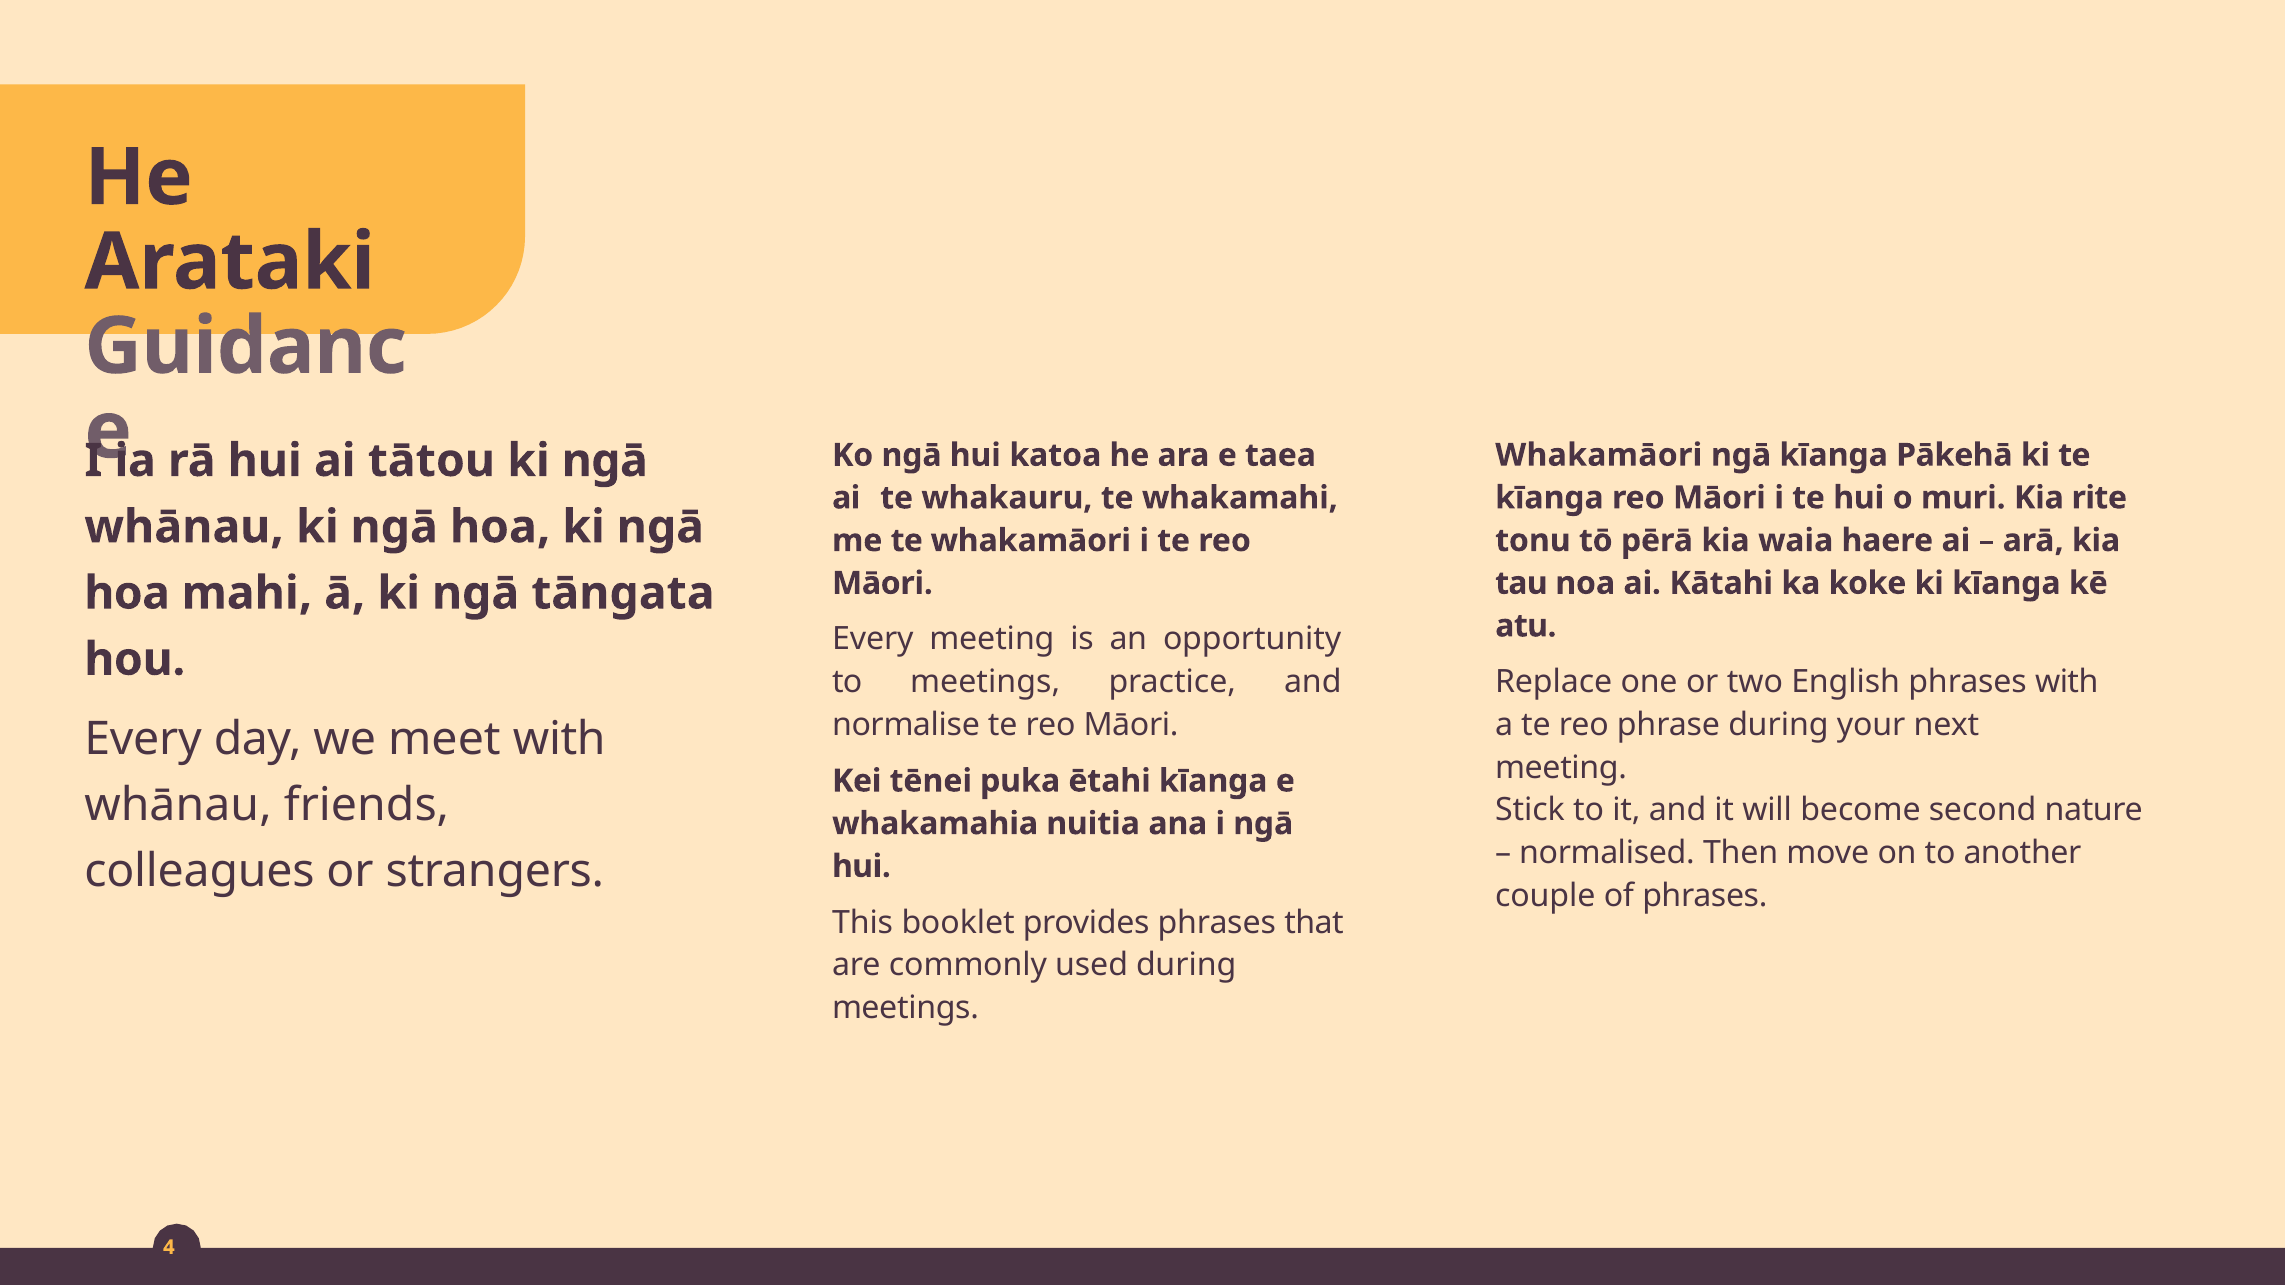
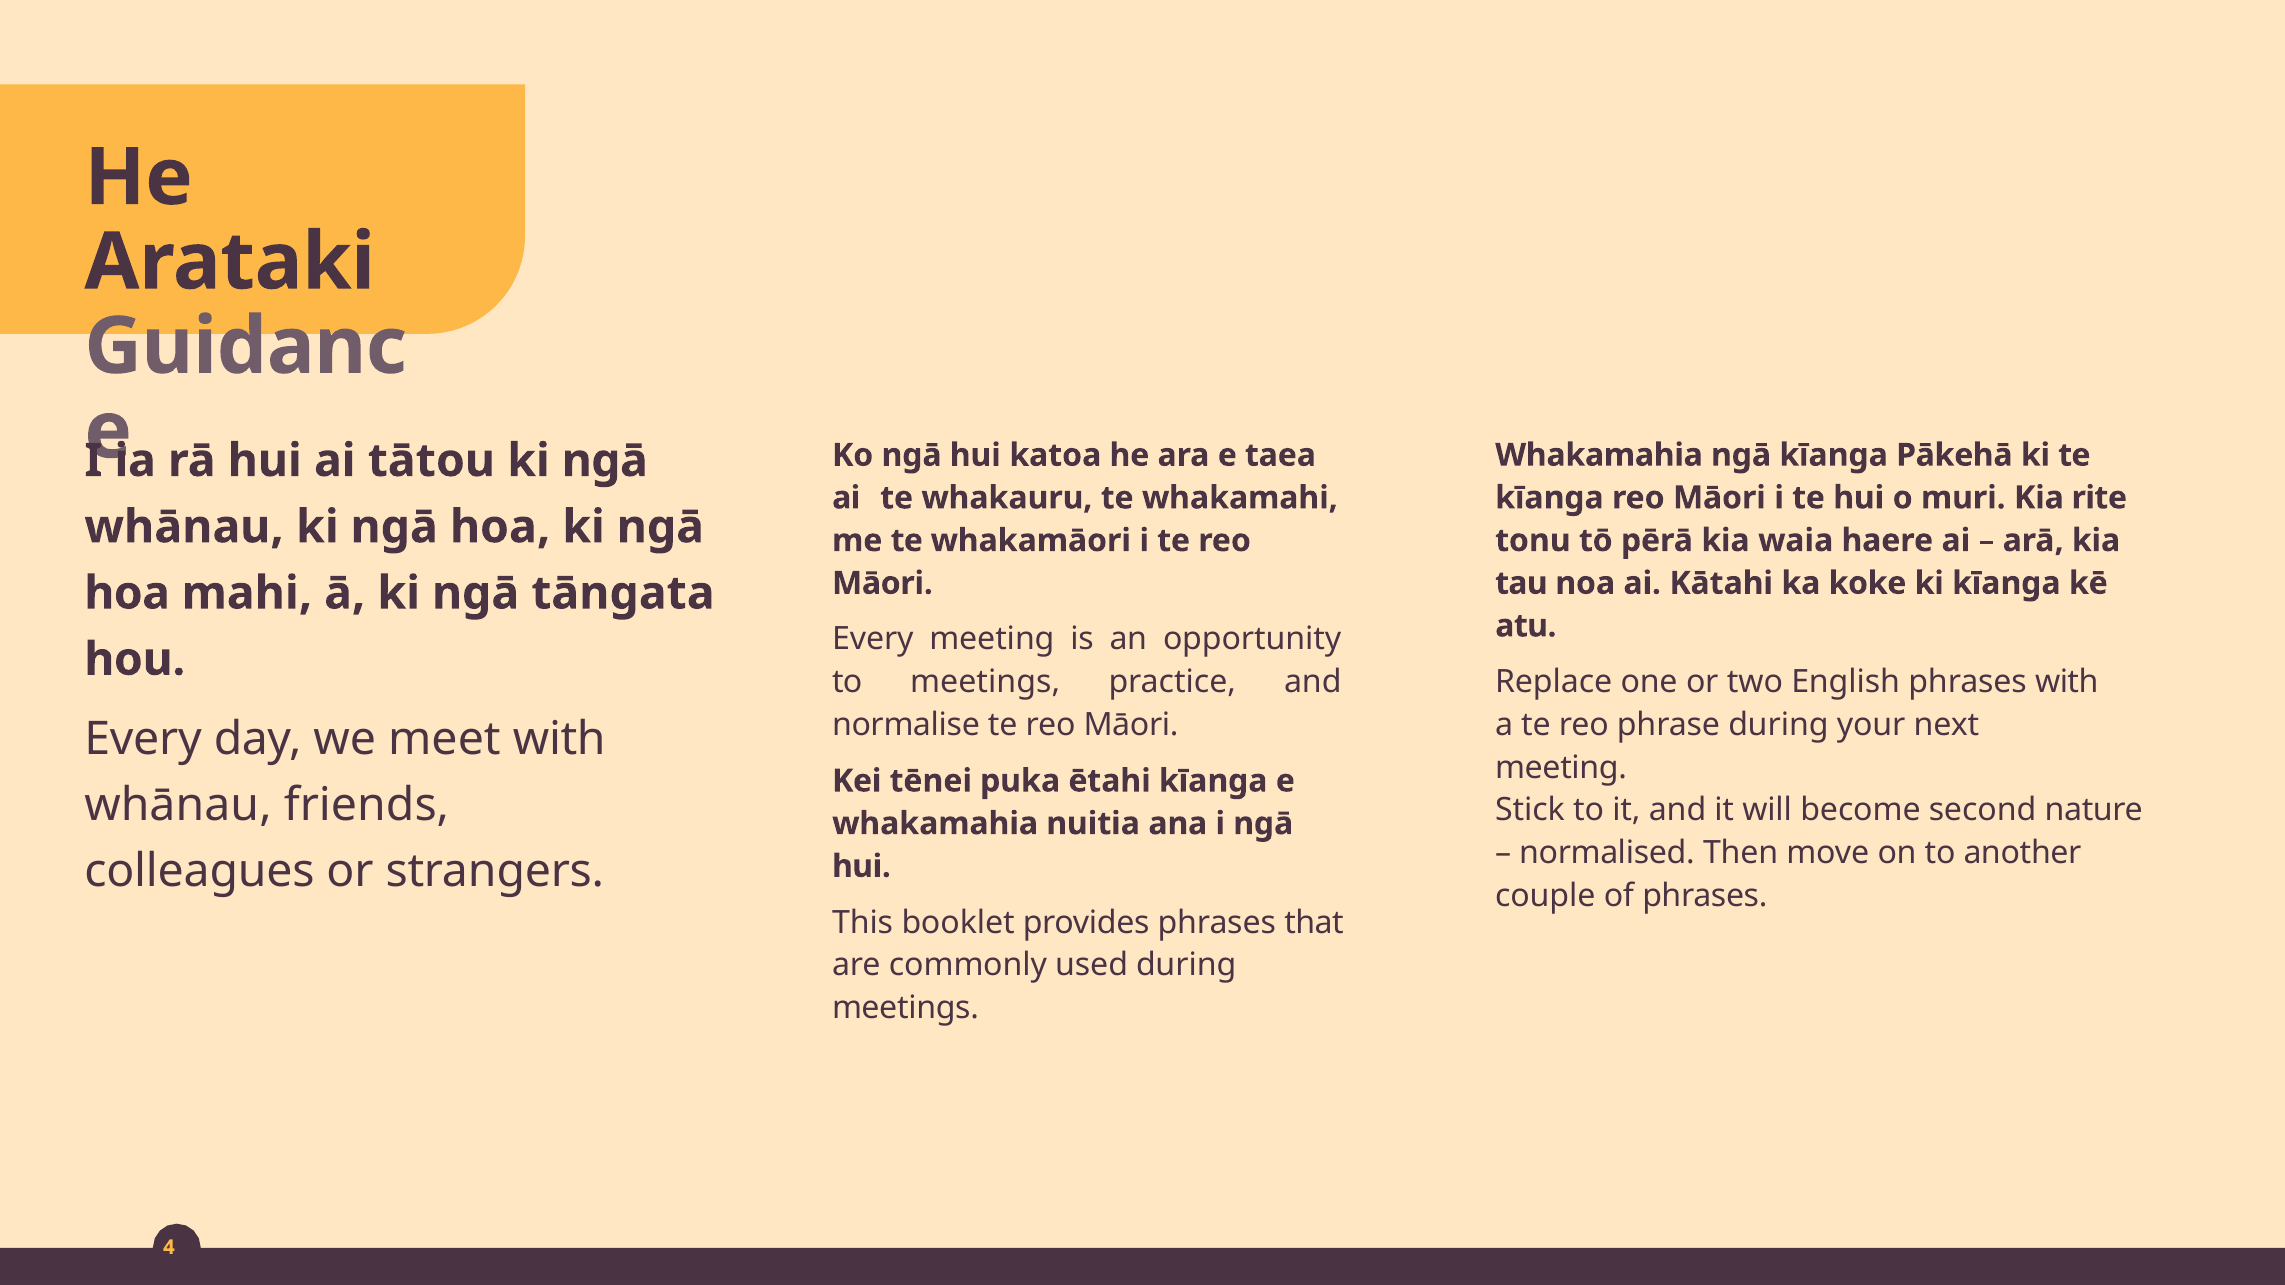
Whakamāori: Whakamāori -> Whakamahia (1599, 455)
